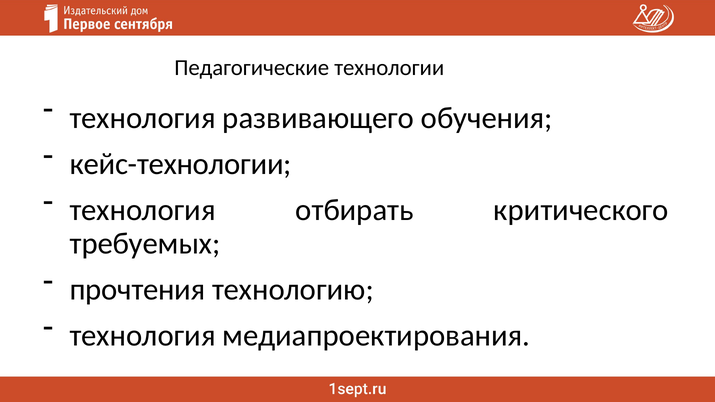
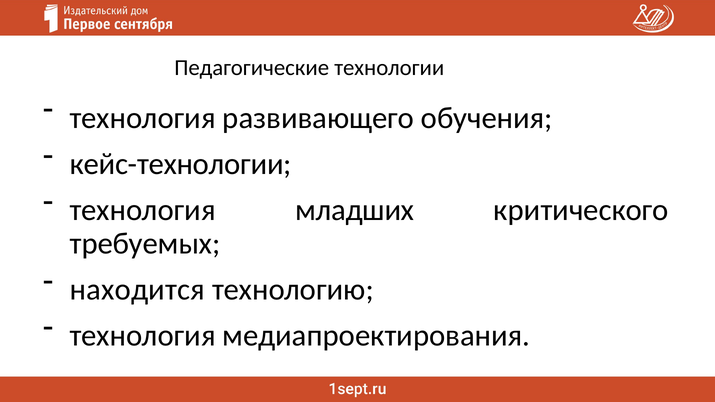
отбирать: отбирать -> младших (355, 210)
прочтения: прочтения -> находится (137, 290)
